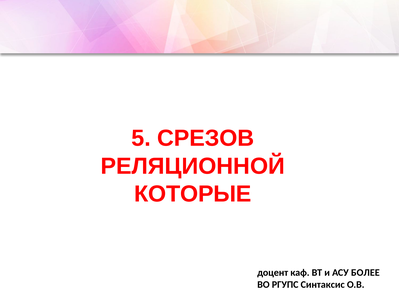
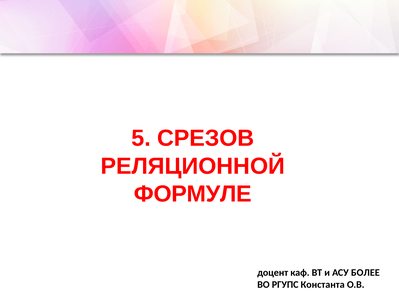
КОТОРЫЕ: КОТОРЫЕ -> ФОРМУЛЕ (193, 194)
Синтаксис: Синтаксис -> Константа (323, 285)
